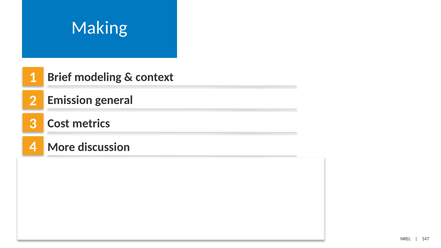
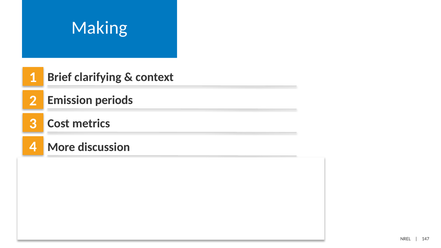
modeling: modeling -> clarifying (98, 77)
general: general -> periods (114, 100)
